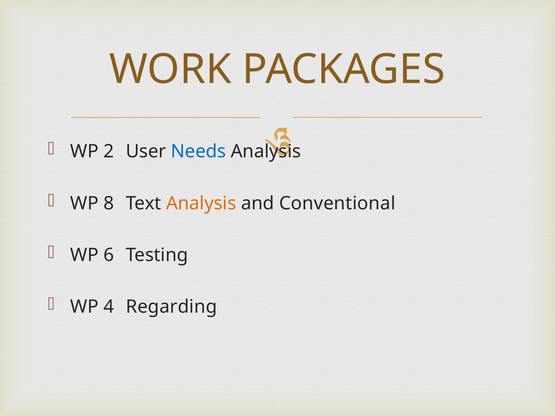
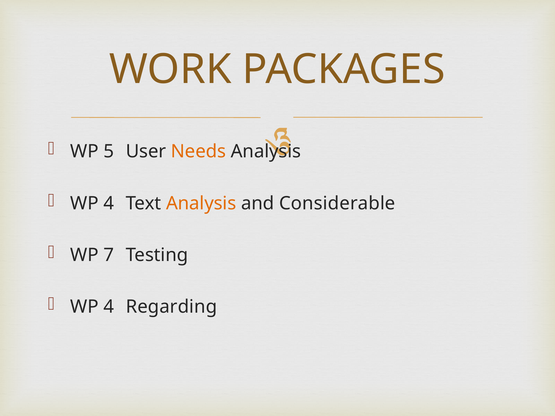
2: 2 -> 5 (109, 152)
Needs colour: blue -> orange (199, 152)
8: 8 -> 4 (109, 203)
Conventional: Conventional -> Considerable (337, 203)
6: 6 -> 7 (109, 255)
